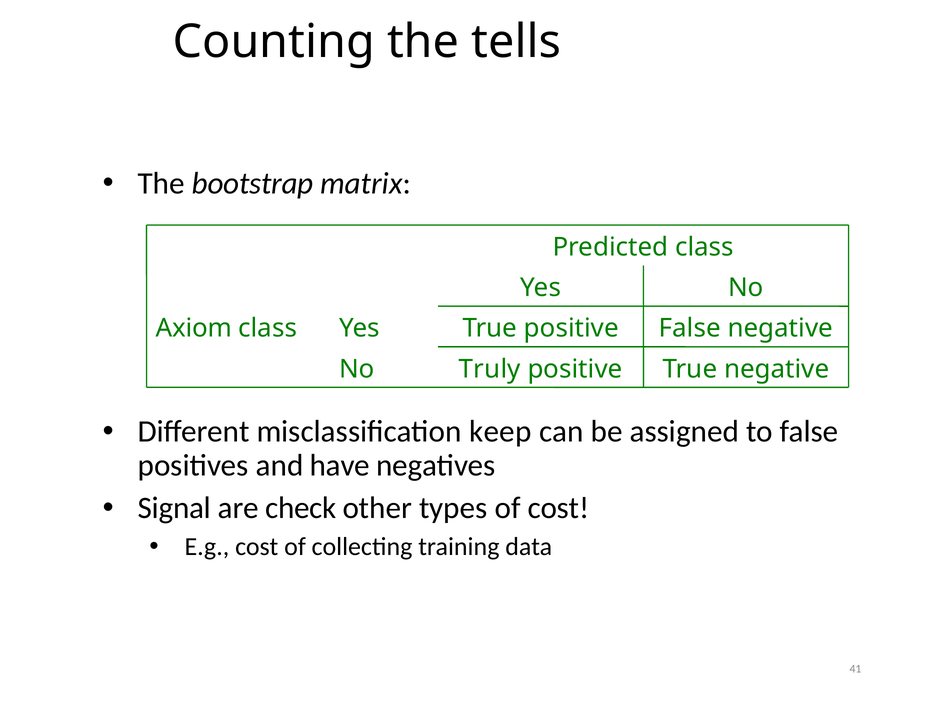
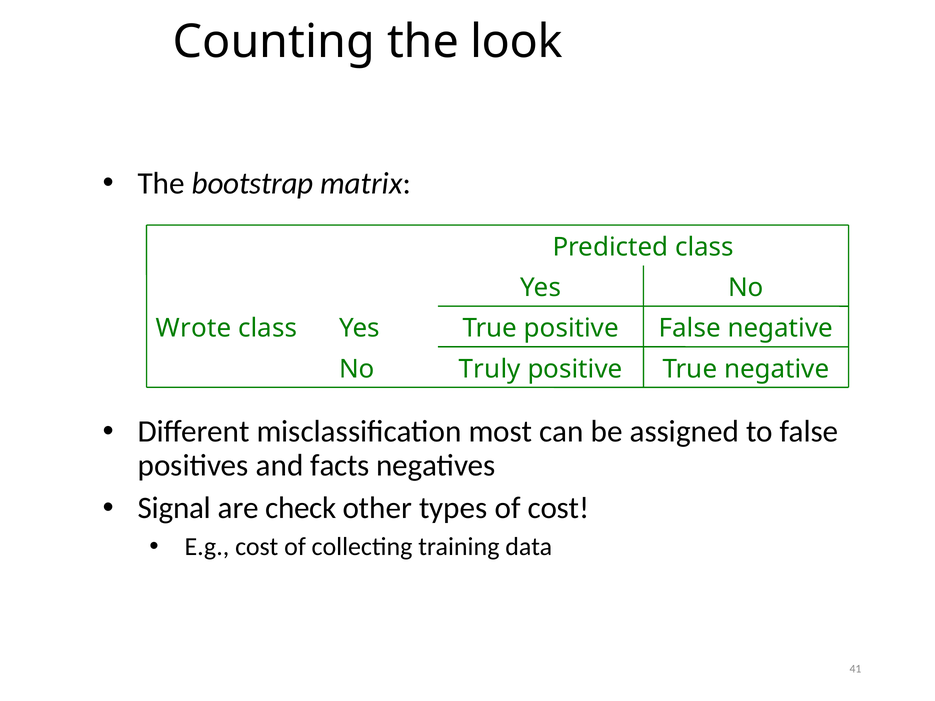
tells: tells -> look (517, 42)
Axiom: Axiom -> Wrote (194, 329)
keep: keep -> most (501, 432)
have: have -> facts (340, 465)
